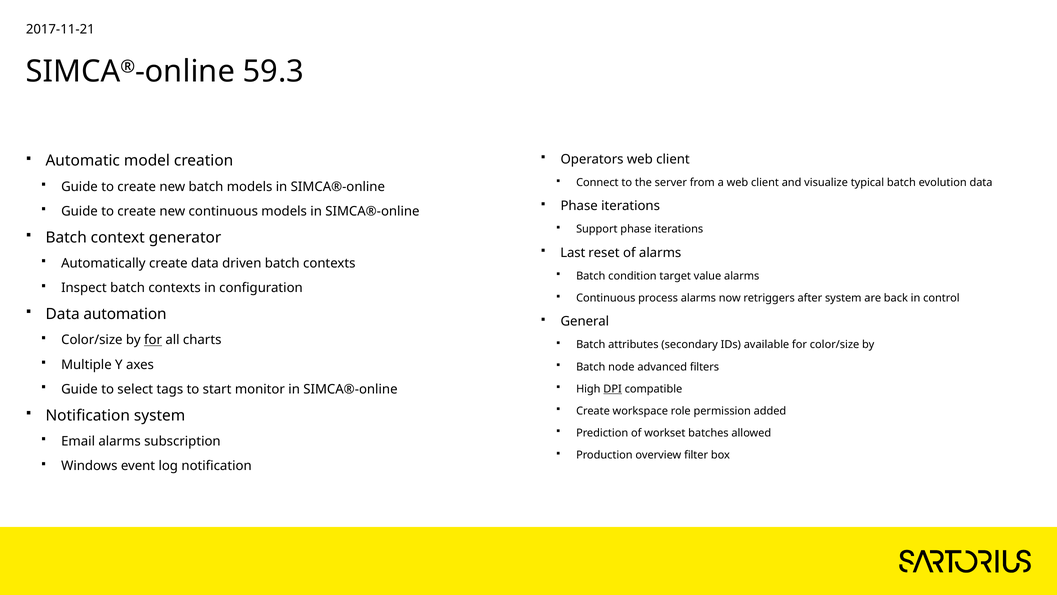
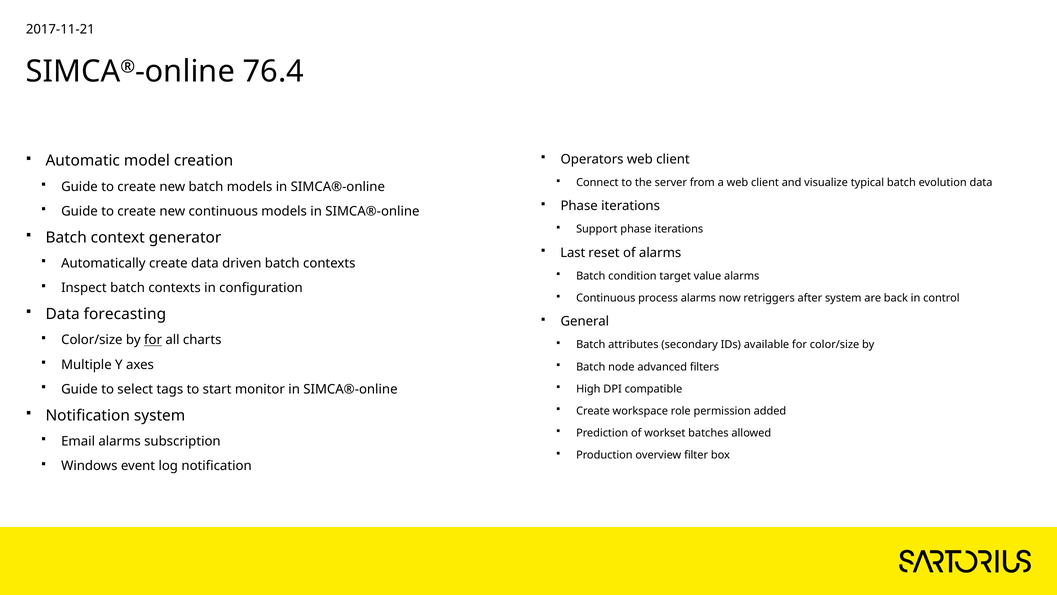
59.3: 59.3 -> 76.4 (273, 71)
automation: automation -> forecasting (125, 314)
DPI underline: present -> none (613, 389)
